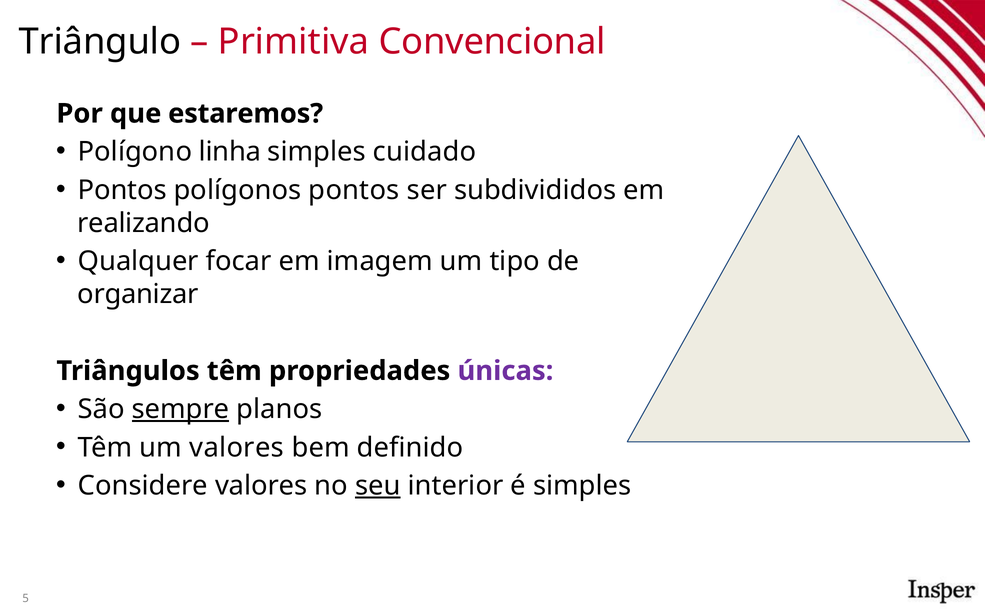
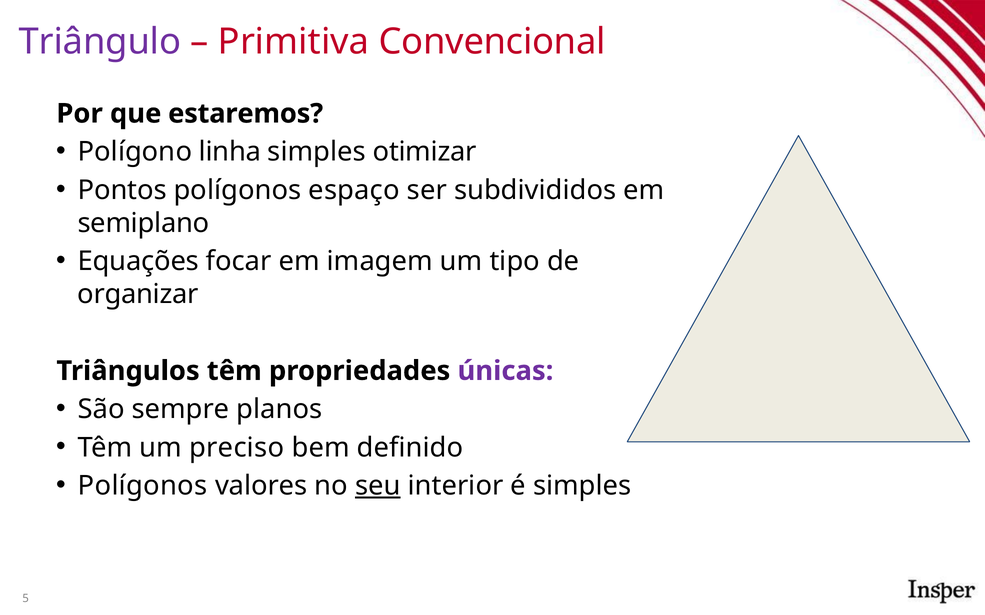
Triângulo colour: black -> purple (100, 42)
cuidado: cuidado -> otimizar (425, 152)
polígonos pontos: pontos -> espaço (354, 190)
realizando: realizando -> semiplano (144, 223)
Qualquer: Qualquer -> Equações (138, 262)
sempre underline: present -> none (181, 410)
um valores: valores -> preciso (237, 448)
Considere: Considere -> Polígonos (143, 486)
